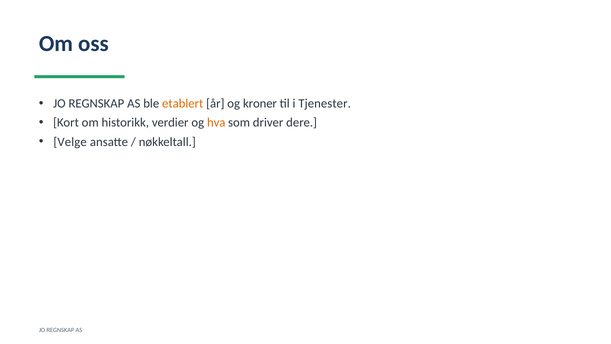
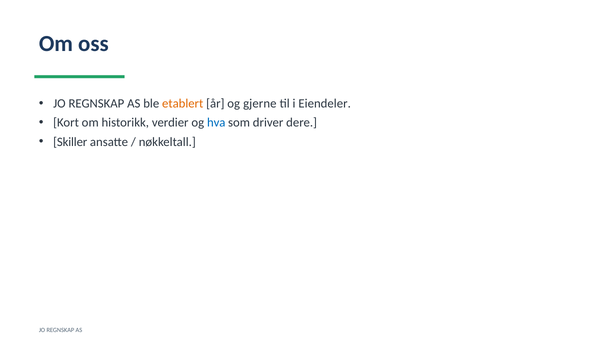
kroner: kroner -> gjerne (260, 103)
Tjenester: Tjenester -> Eiendeler (325, 103)
hva colour: orange -> blue (216, 123)
Velge: Velge -> Skiller (70, 142)
